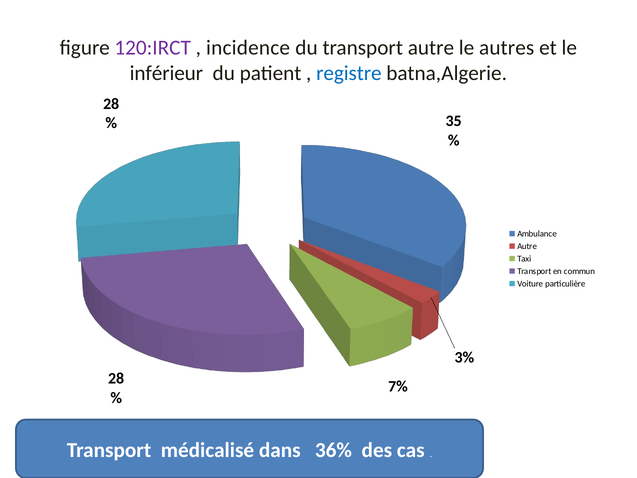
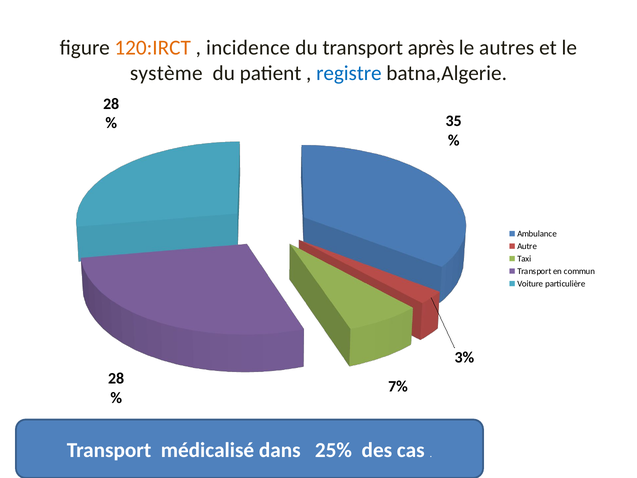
120:IRCT colour: purple -> orange (153, 48)
transport autre: autre -> après (431, 48)
inférieur: inférieur -> système (166, 73)
36%: 36% -> 25% (333, 450)
